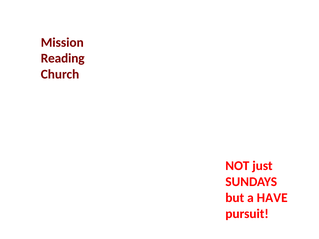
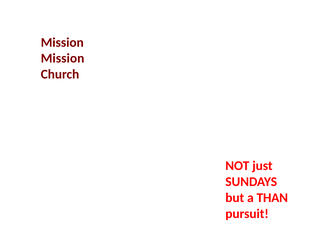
Reading: Reading -> Mission (63, 58)
HAVE: HAVE -> THAN (272, 198)
